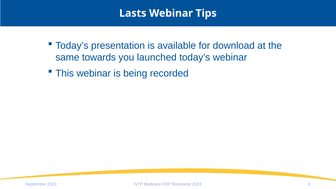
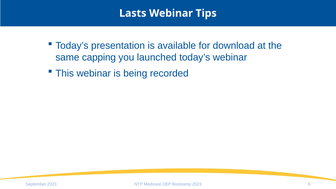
towards: towards -> capping (99, 57)
